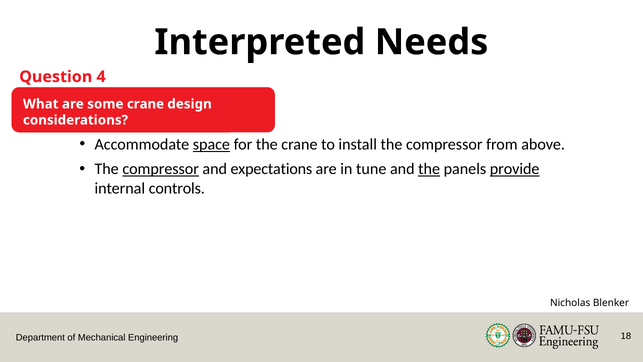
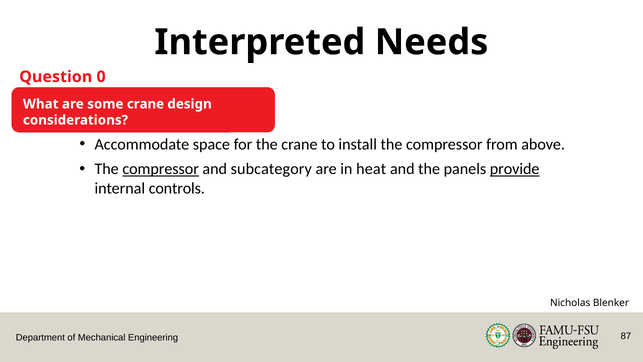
4: 4 -> 0 (101, 77)
space underline: present -> none (211, 144)
expectations: expectations -> subcategory (271, 169)
tune: tune -> heat (371, 169)
the underline: present -> none (429, 169)
18: 18 -> 87 (626, 336)
